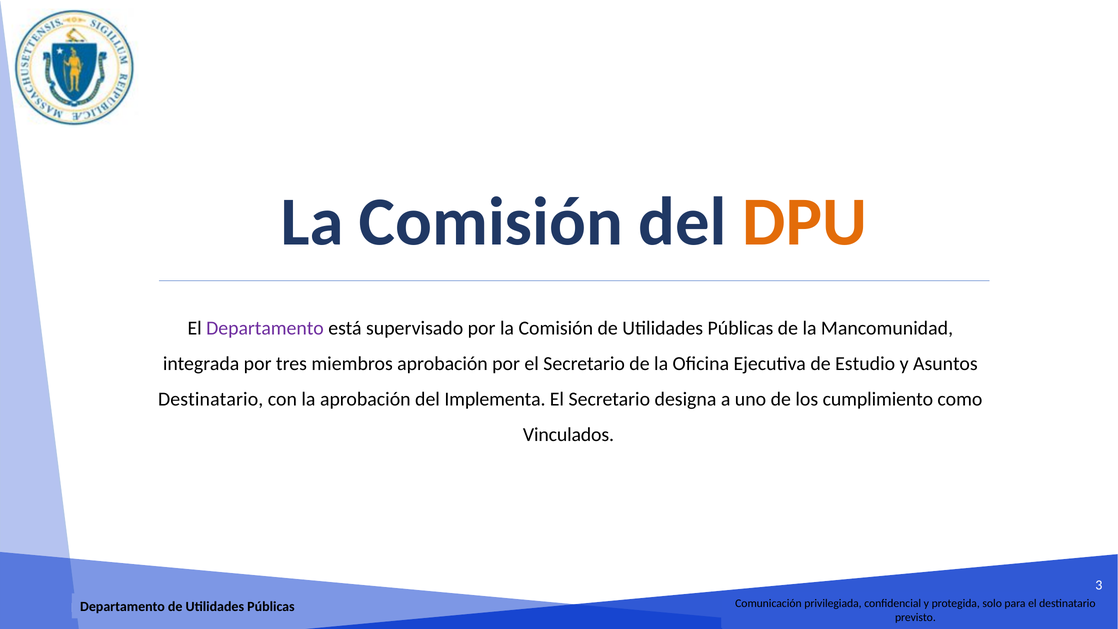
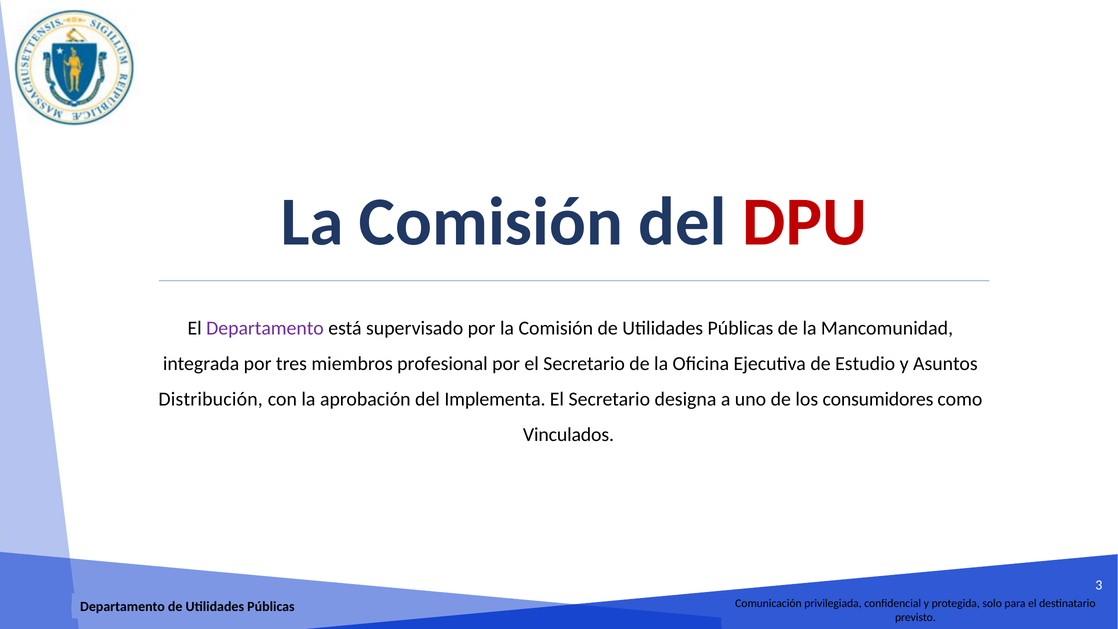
DPU colour: orange -> red (805, 222)
miembros aprobación: aprobación -> profesional (442, 364)
Destinatario: Destinatario -> Distribución (211, 399)
cumplimiento: cumplimiento -> consumidores (878, 399)
